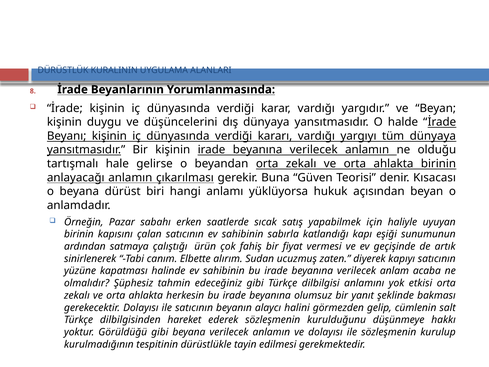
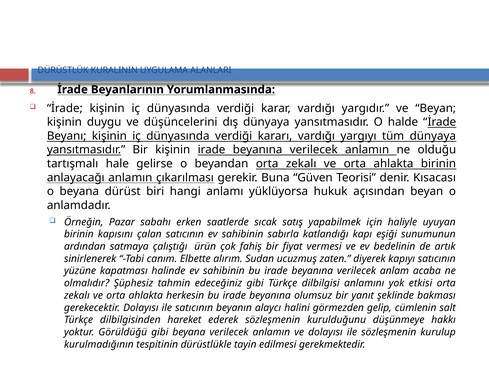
geçişinde: geçişinde -> bedelinin (395, 246)
